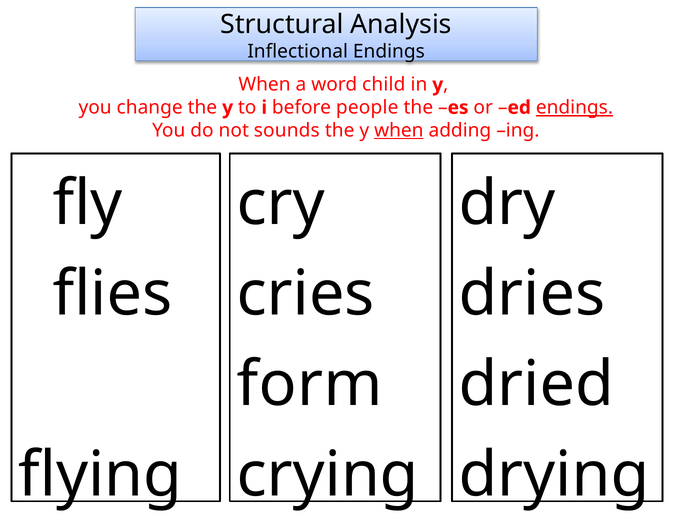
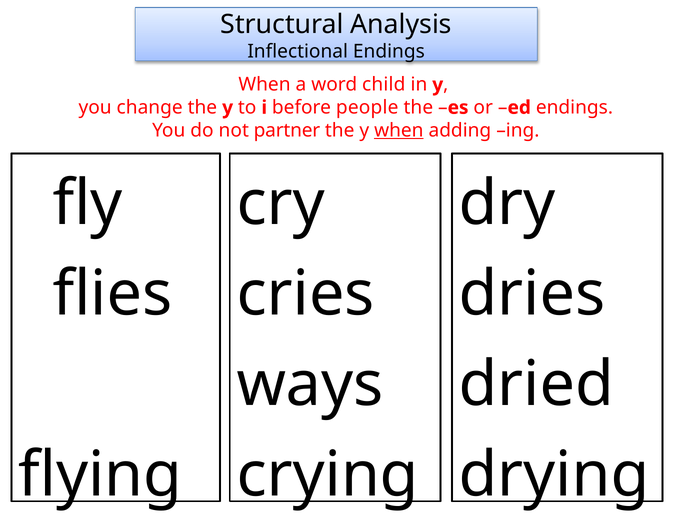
endings underline: present -> none (574, 108)
sounds: sounds -> partner (287, 131)
form: form -> ways (310, 385)
